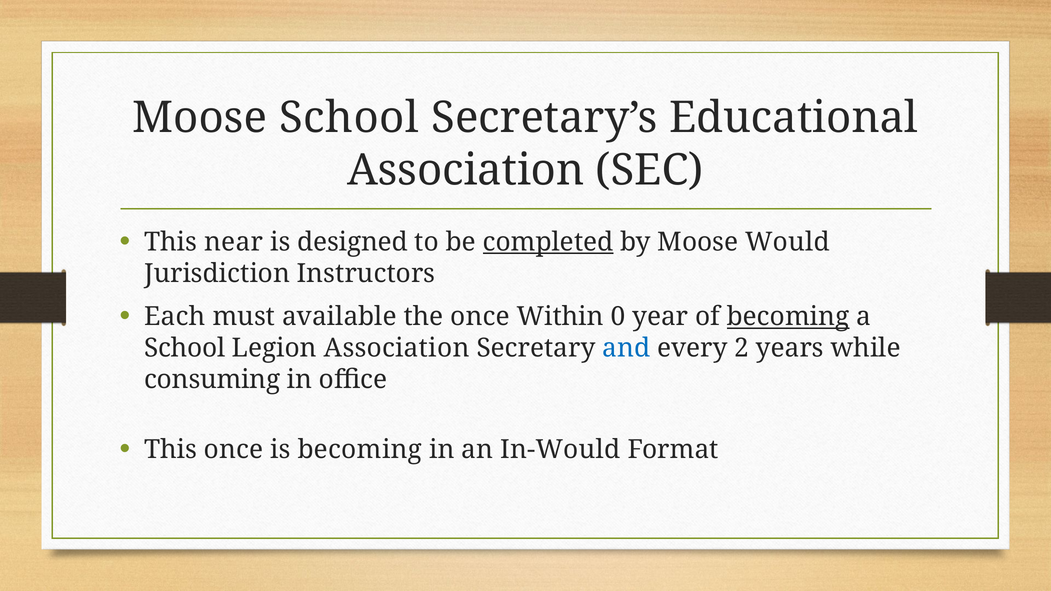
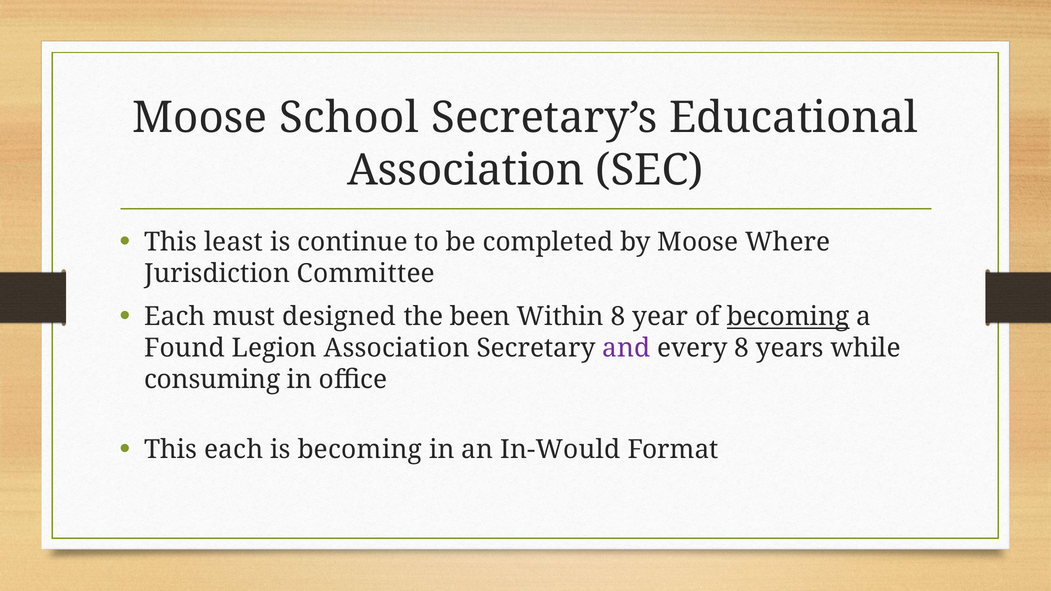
near: near -> least (234, 242)
designed: designed -> continue (353, 242)
completed underline: present -> none (548, 242)
Would: Would -> Where (788, 242)
Instructors: Instructors -> Committee (366, 274)
available: available -> designed (339, 317)
the once: once -> been (480, 317)
Within 0: 0 -> 8 (618, 317)
School: School -> Found (185, 348)
and colour: blue -> purple (626, 348)
every 2: 2 -> 8 (742, 348)
This once: once -> each (234, 450)
